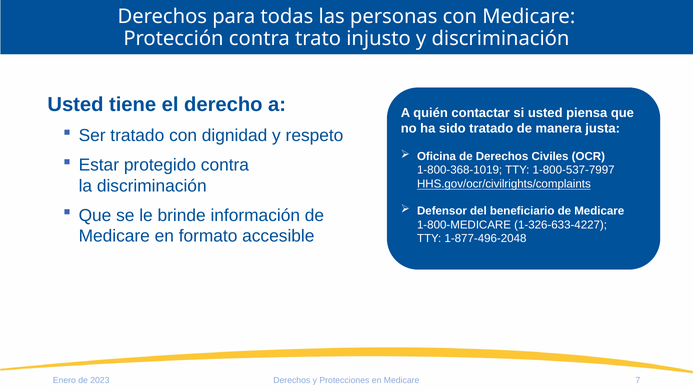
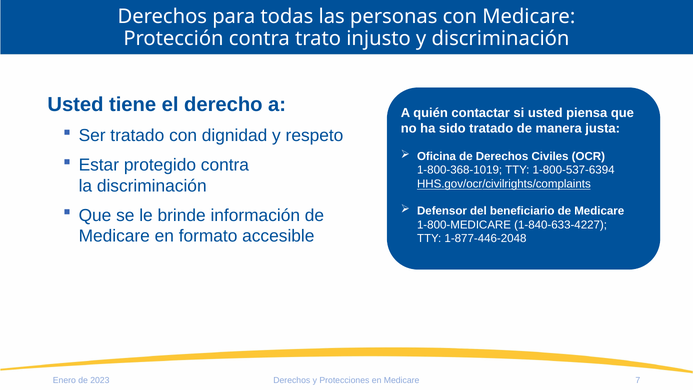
1-800-537-7997: 1-800-537-7997 -> 1-800-537-6394 (574, 170)
1-326-633-4227: 1-326-633-4227 -> 1-840-633-4227 (561, 225)
1-877-496-2048: 1-877-496-2048 -> 1-877-446-2048 (485, 239)
